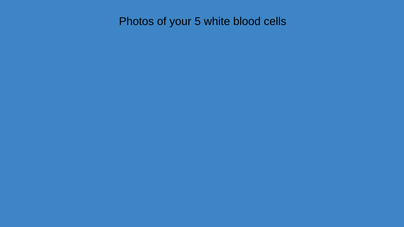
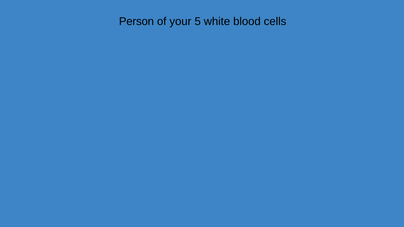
Photos: Photos -> Person (136, 22)
